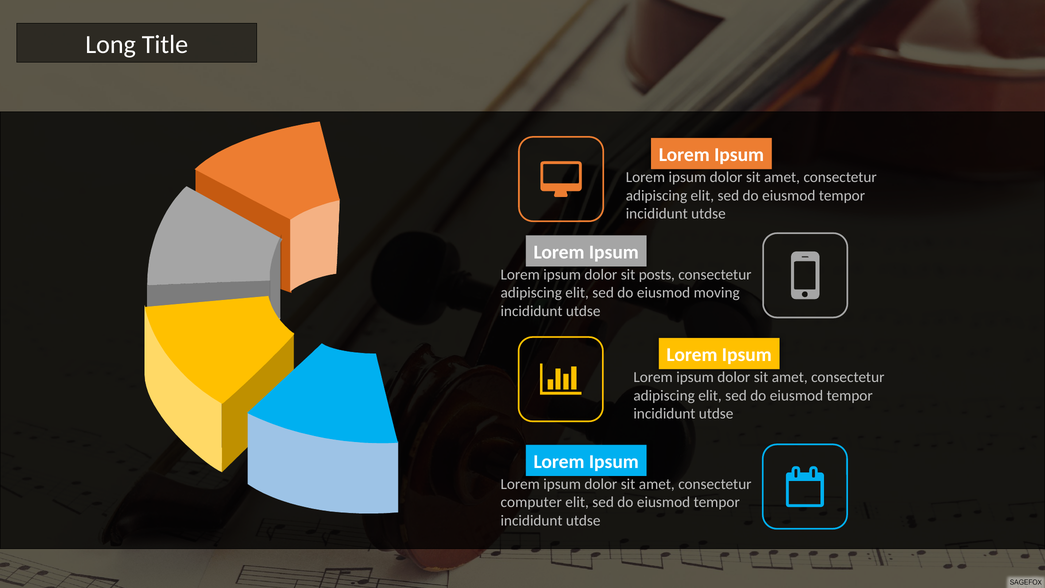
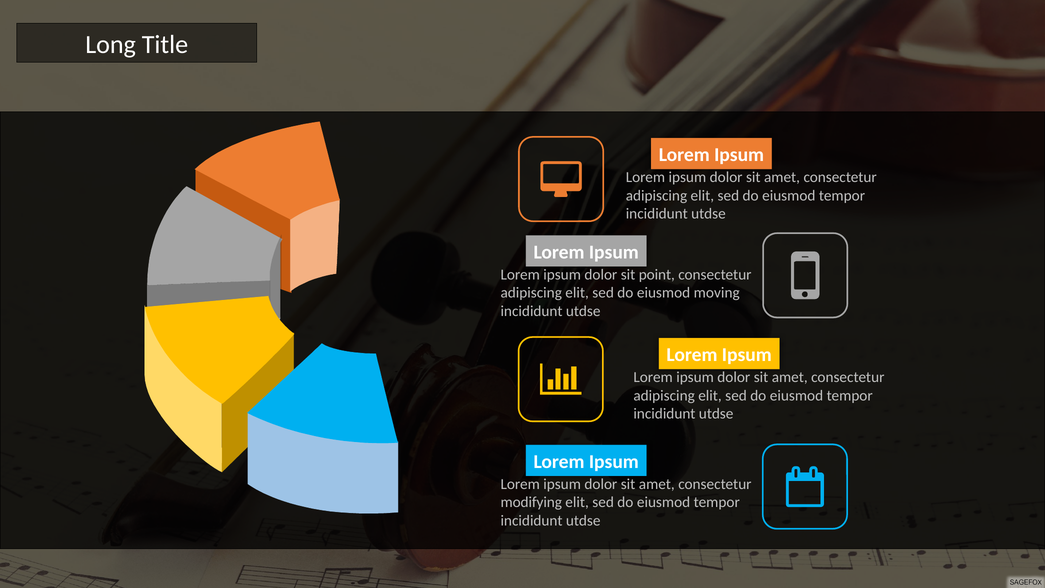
posts: posts -> point (657, 275)
computer: computer -> modifying (531, 502)
